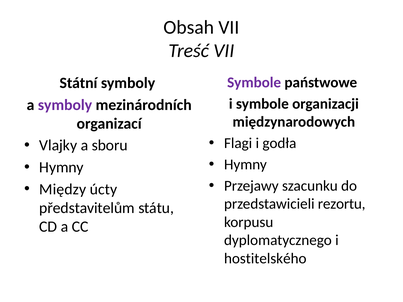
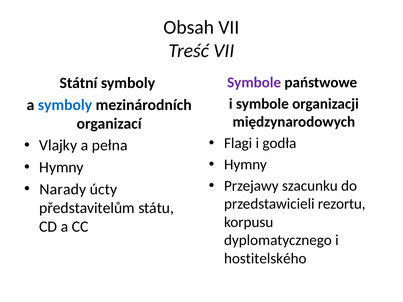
symboly colour: purple -> blue (65, 105)
sboru: sboru -> pełna (110, 146)
Między: Między -> Narady (63, 189)
